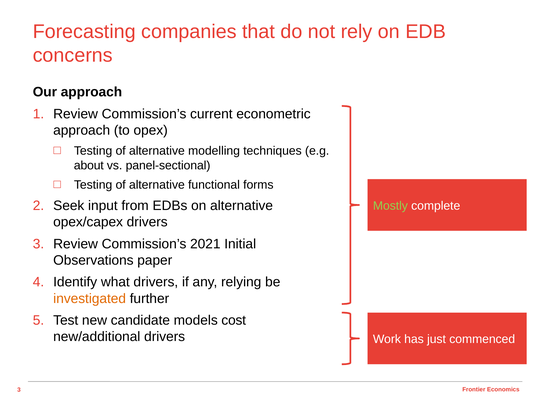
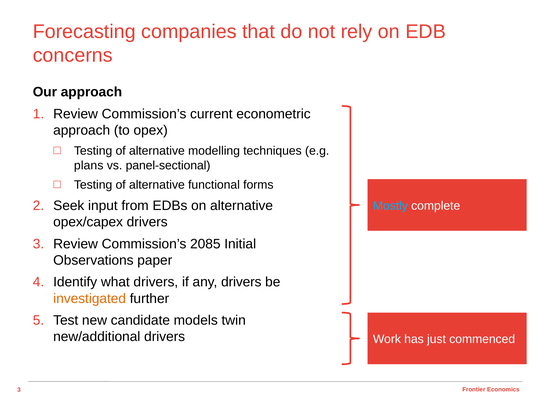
about: about -> plans (89, 165)
Mostly colour: light green -> light blue (390, 206)
2021: 2021 -> 2085 (205, 244)
any relying: relying -> drivers (241, 282)
cost: cost -> twin (234, 320)
